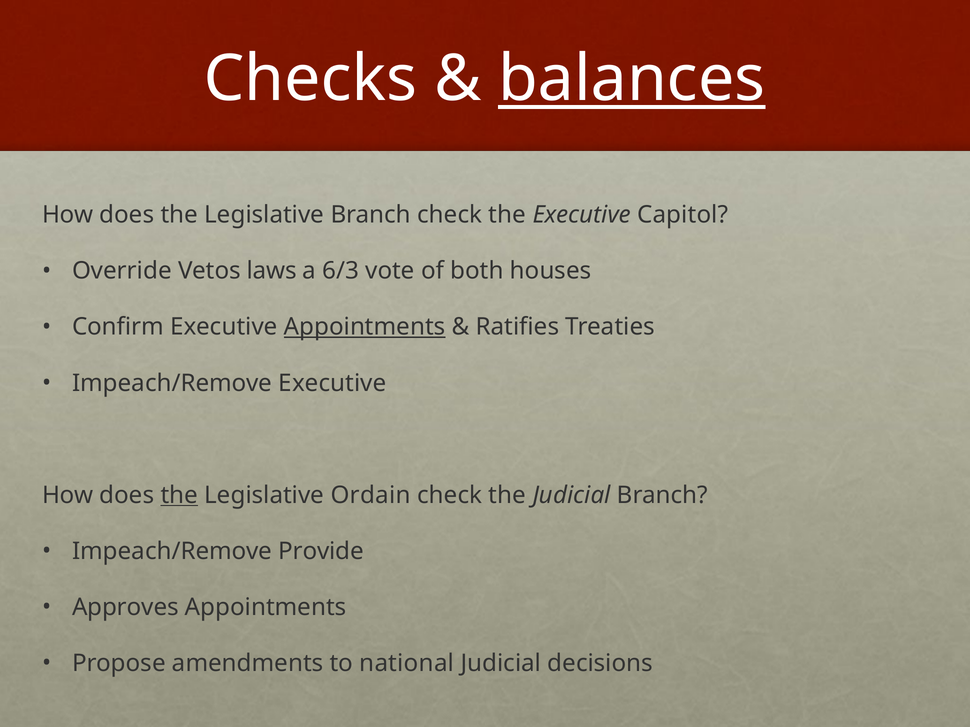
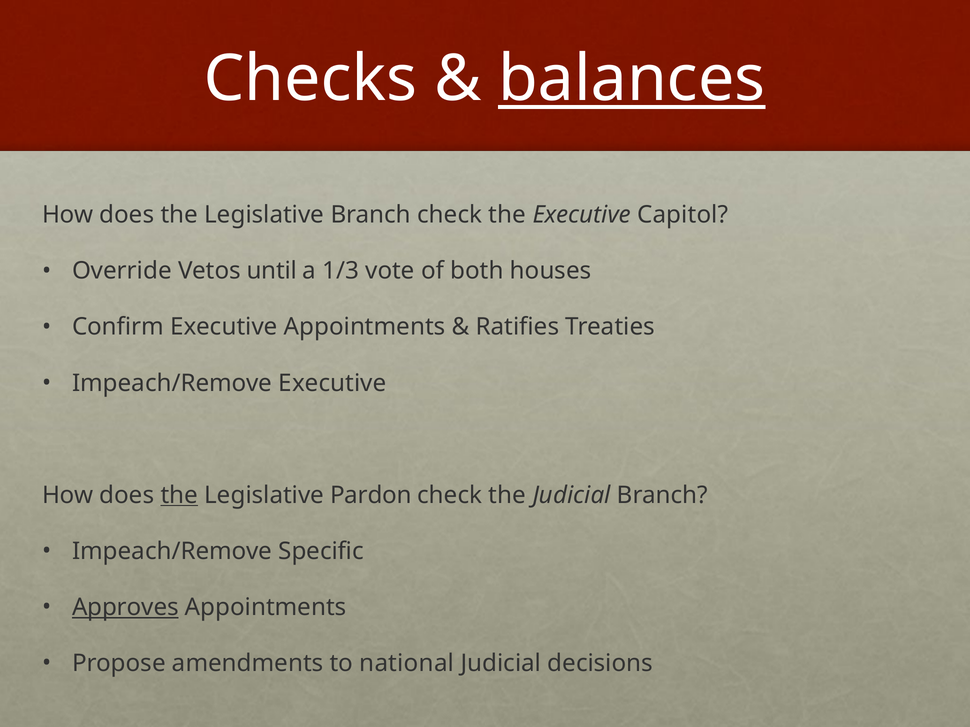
laws: laws -> until (272, 271)
6/3: 6/3 -> 1/3 (341, 271)
Appointments underline: present -> none (365, 327)
Ordain: Ordain -> Pardon (371, 495)
Provide: Provide -> Specific (321, 551)
Approves underline: none -> present (125, 608)
